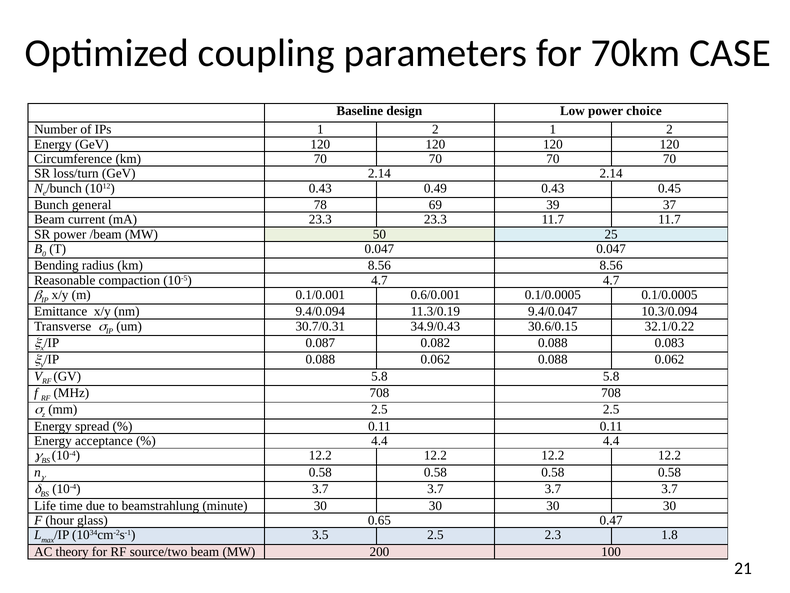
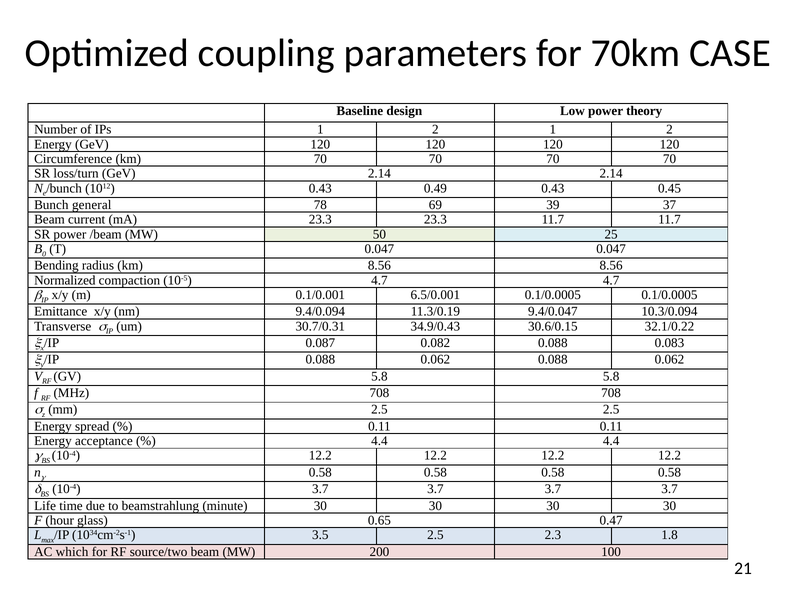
choice: choice -> theory (644, 111)
Reasonable: Reasonable -> Normalized (65, 280)
0.6/0.001: 0.6/0.001 -> 6.5/0.001 (435, 295)
theory: theory -> which (72, 551)
